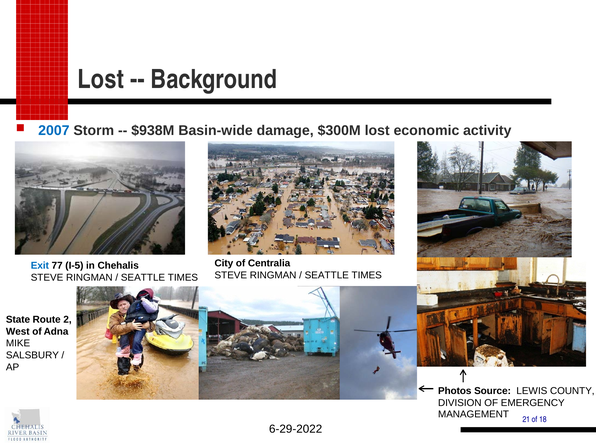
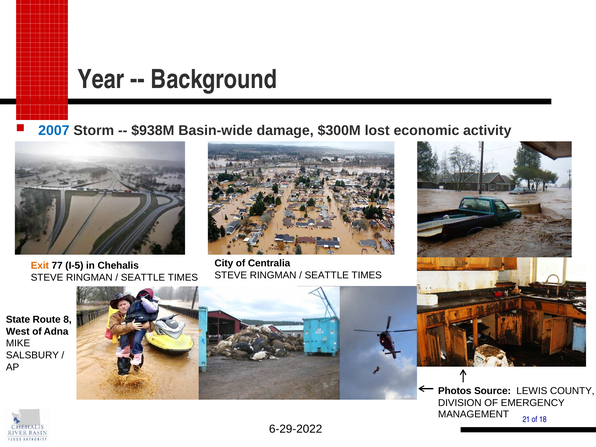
Lost: Lost -> Year (101, 79)
Exit colour: blue -> orange (40, 266)
2: 2 -> 8 (67, 320)
